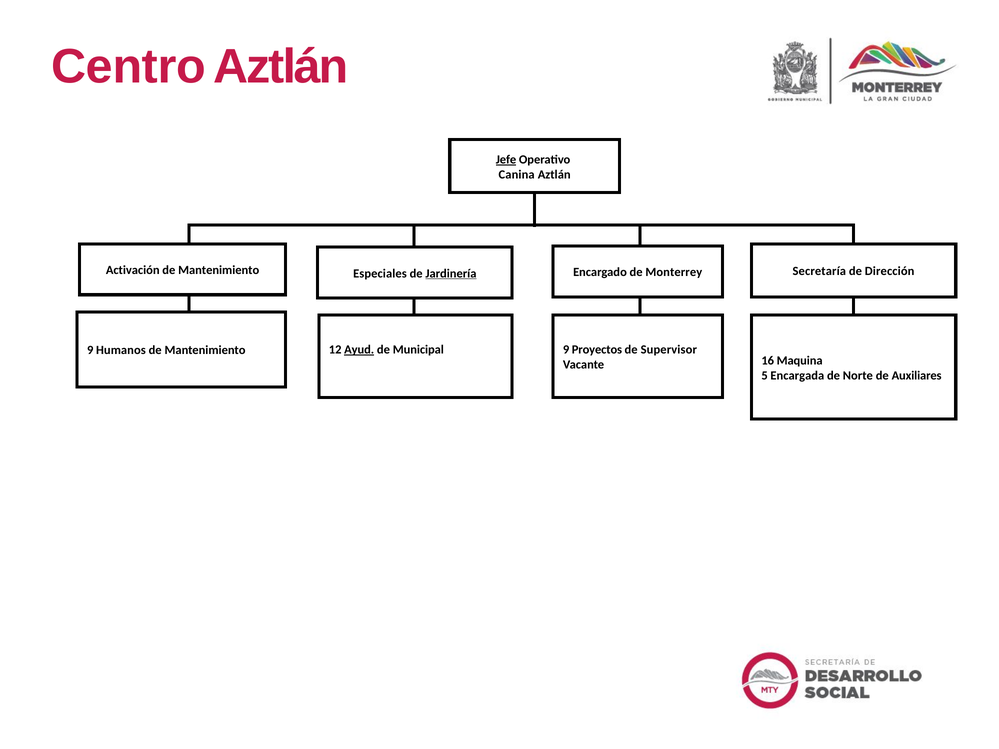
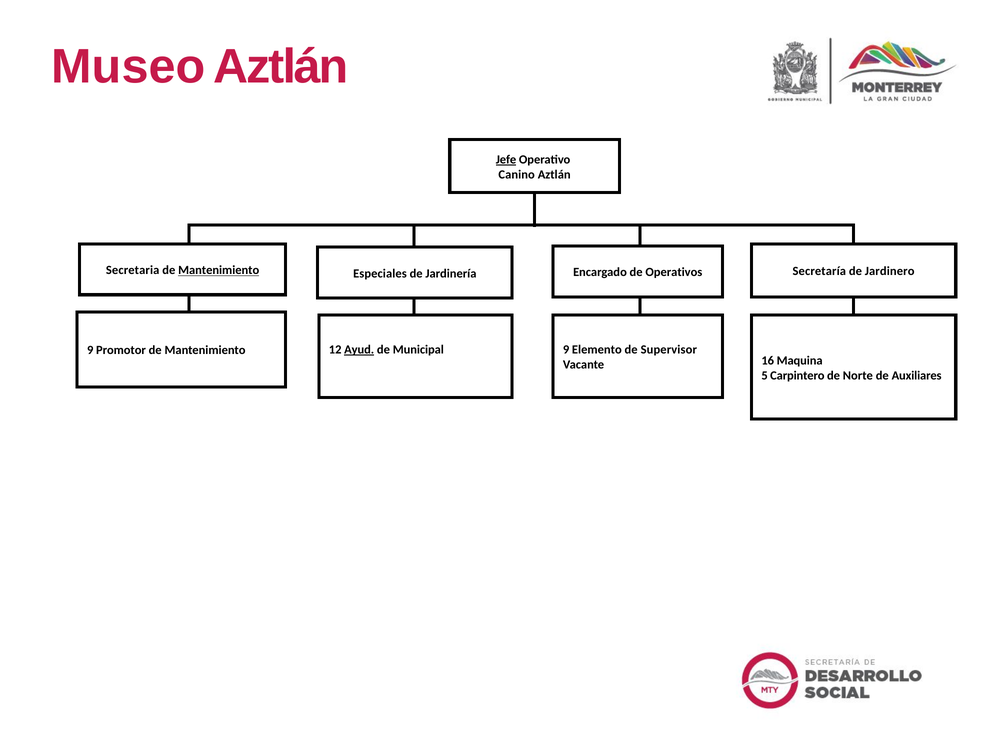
Centro: Centro -> Museo (128, 67)
Canina: Canina -> Canino (517, 175)
Activación: Activación -> Secretaria (133, 270)
Mantenimiento underline: none -> present (219, 270)
Dirección: Dirección -> Jardinero (890, 271)
Monterrey: Monterrey -> Operativos (674, 272)
Jardinería underline: present -> none (451, 273)
Proyectos: Proyectos -> Elemento (597, 350)
Humanos: Humanos -> Promotor (121, 350)
Encargada: Encargada -> Carpintero (797, 376)
